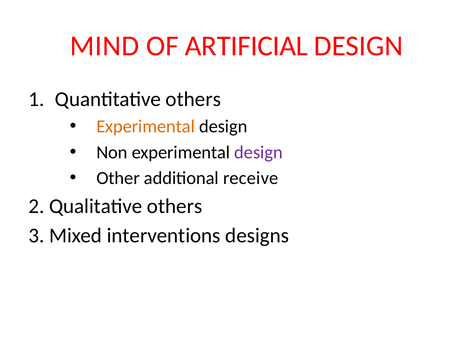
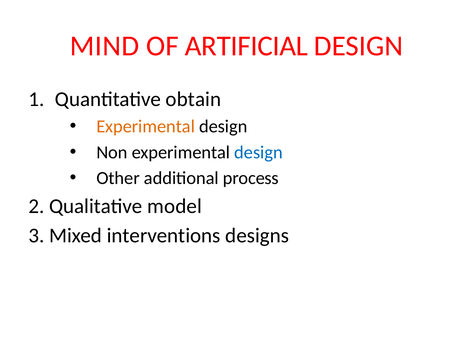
Quantitative others: others -> obtain (193, 99)
design colour: purple -> blue (258, 152)
receive: receive -> process (251, 178)
Qualitative others: others -> model (175, 206)
